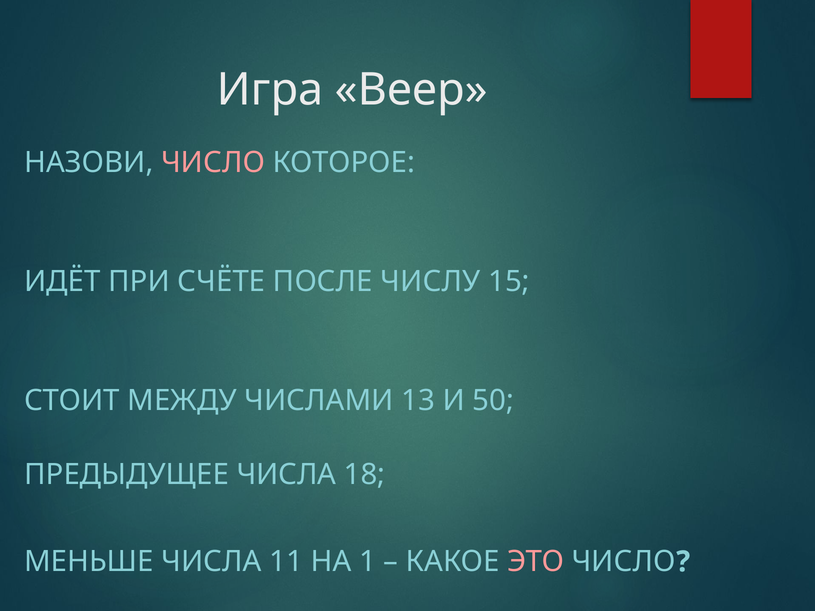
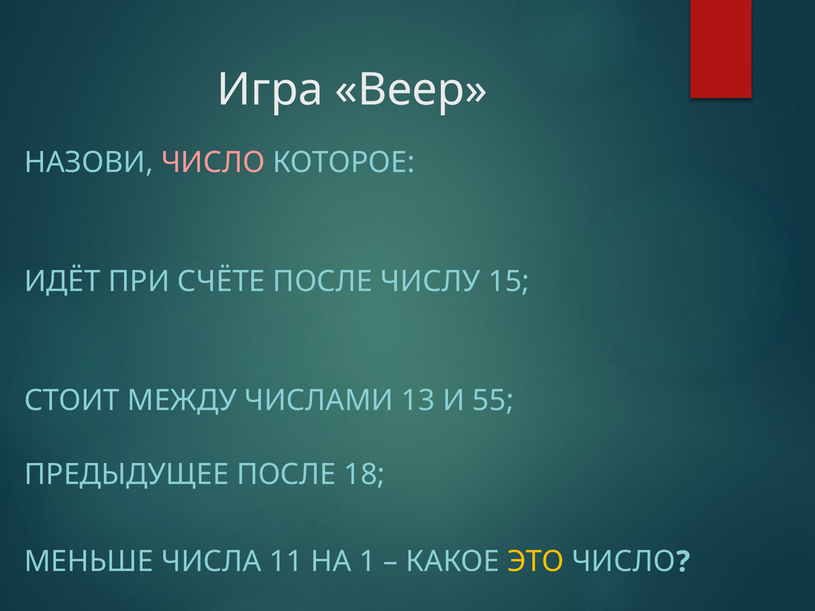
50: 50 -> 55 (493, 401)
ПРЕДЫДУЩЕЕ ЧИСЛА: ЧИСЛА -> ПОСЛЕ (286, 475)
ЭТО colour: pink -> yellow (536, 562)
